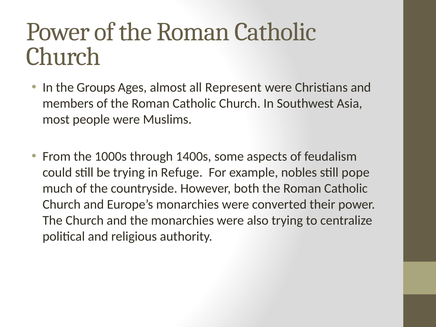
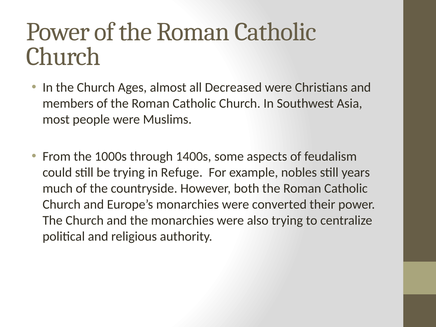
In the Groups: Groups -> Church (96, 87)
Represent: Represent -> Decreased (233, 87)
pope: pope -> years (356, 173)
